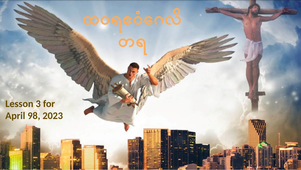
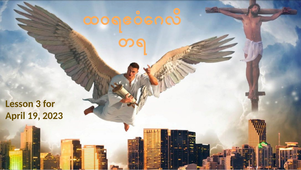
98: 98 -> 19 (34, 115)
